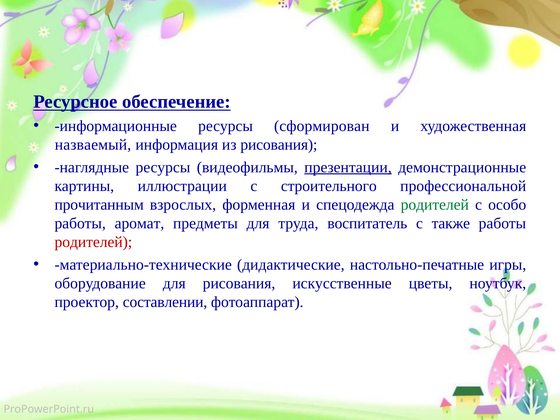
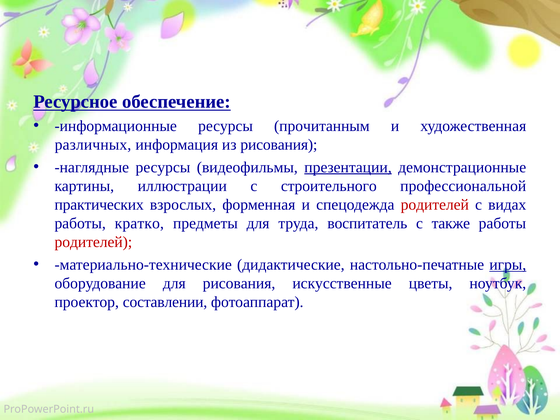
cформирован: cформирован -> прочитанным (322, 126)
назваемый: назваемый -> различных (93, 145)
прочитанным: прочитанным -> практических (99, 205)
родителей colour: green -> red (435, 205)
особо: особо -> видах (507, 205)
аромат: аромат -> кратко (139, 223)
игры underline: none -> present (508, 265)
